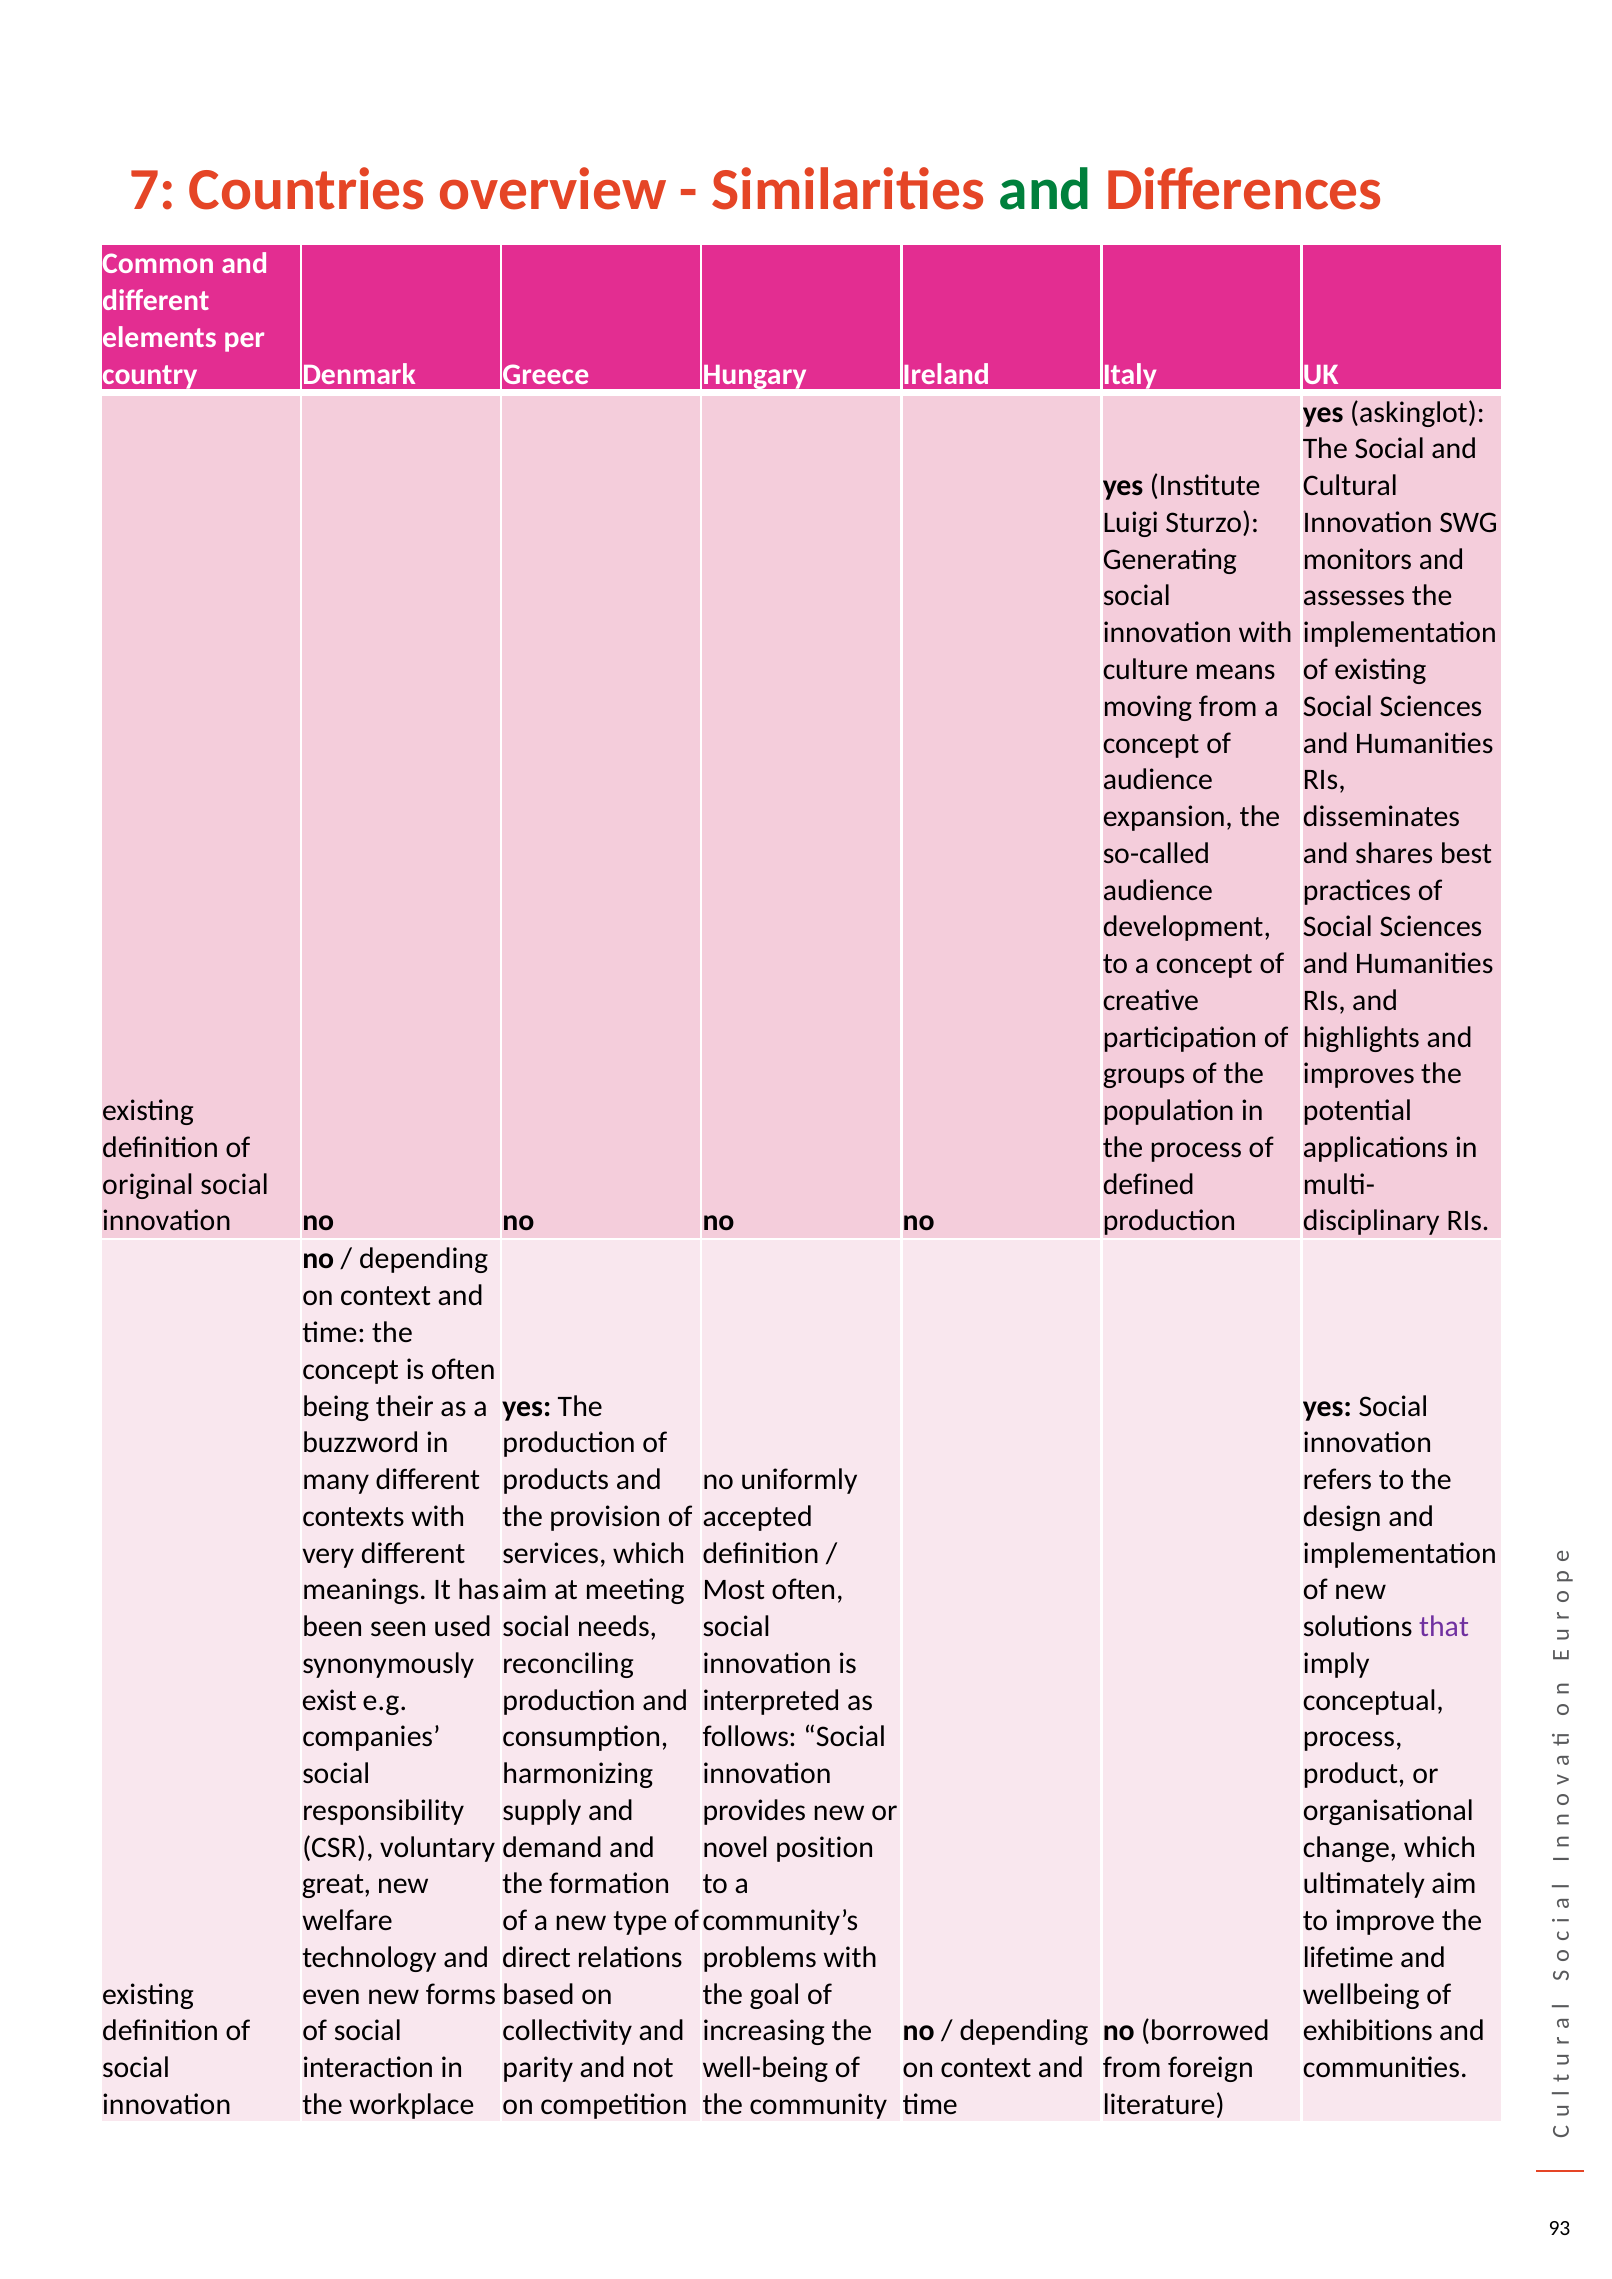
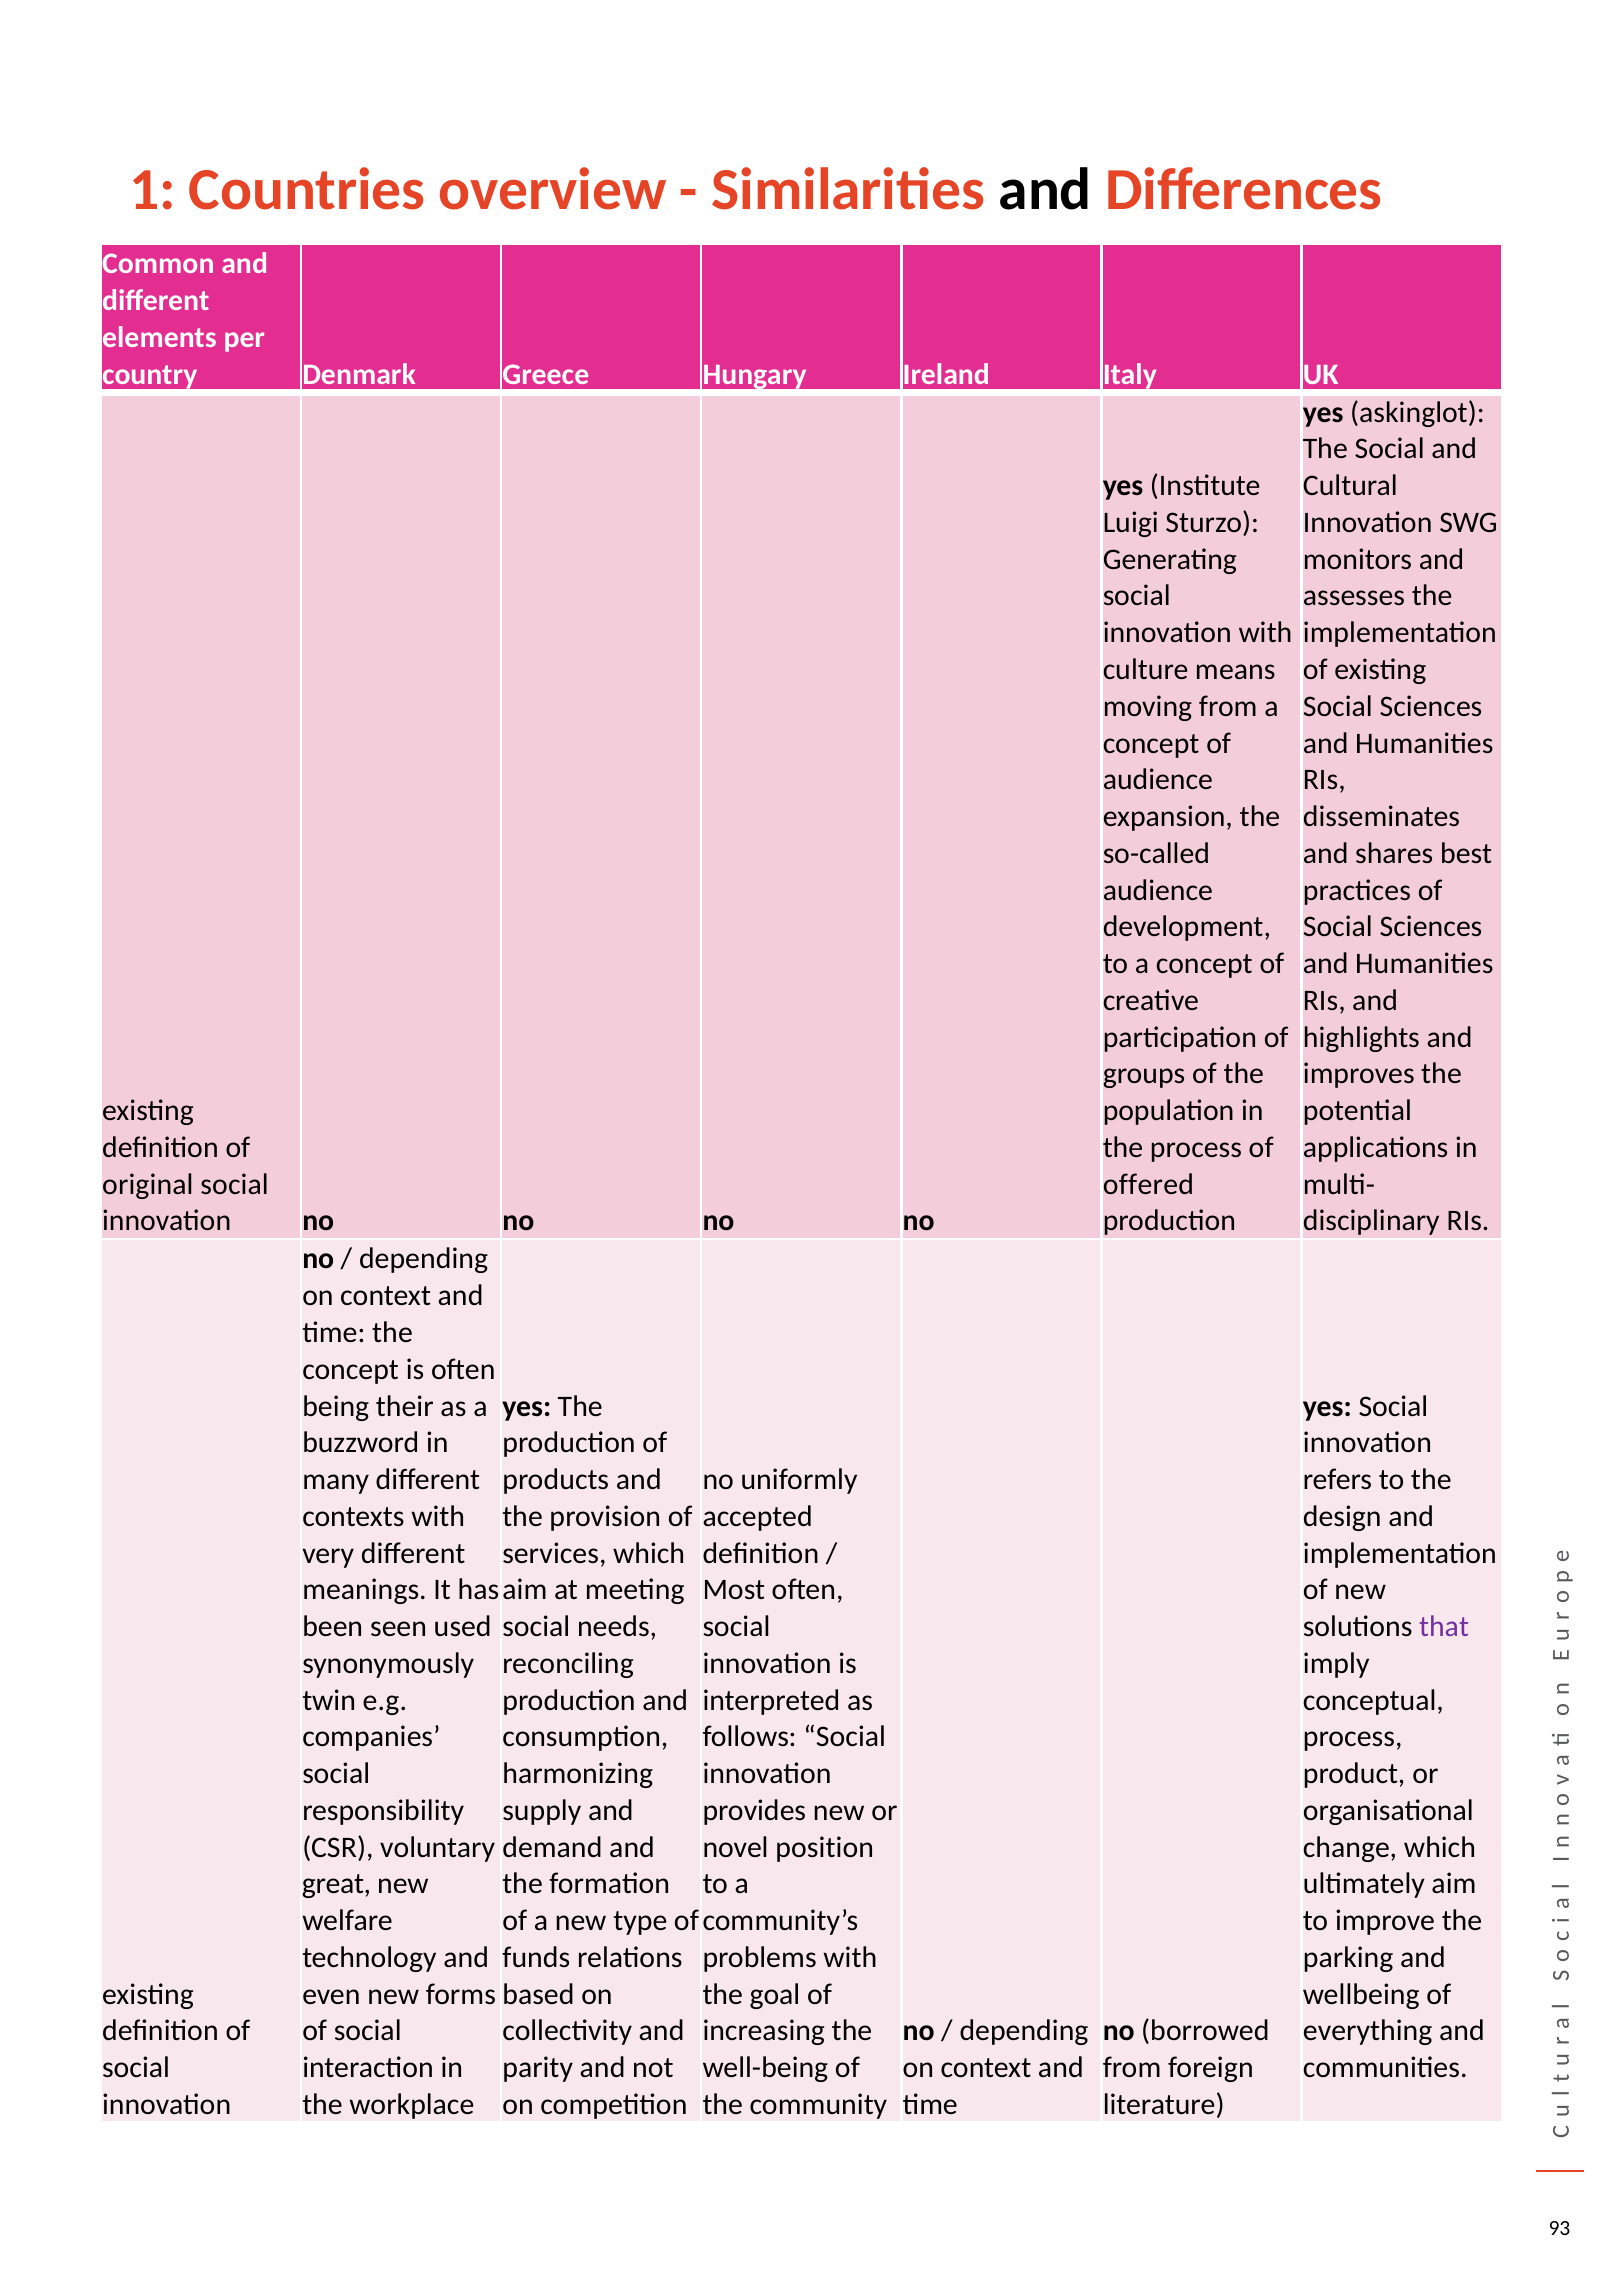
7: 7 -> 1 (152, 190)
and colour: green -> black (1045, 190)
defined: defined -> offered (1148, 1185)
exist: exist -> twin (329, 1701)
direct: direct -> funds (536, 1958)
lifetime: lifetime -> parking (1348, 1958)
exhibitions: exhibitions -> everything (1368, 2032)
